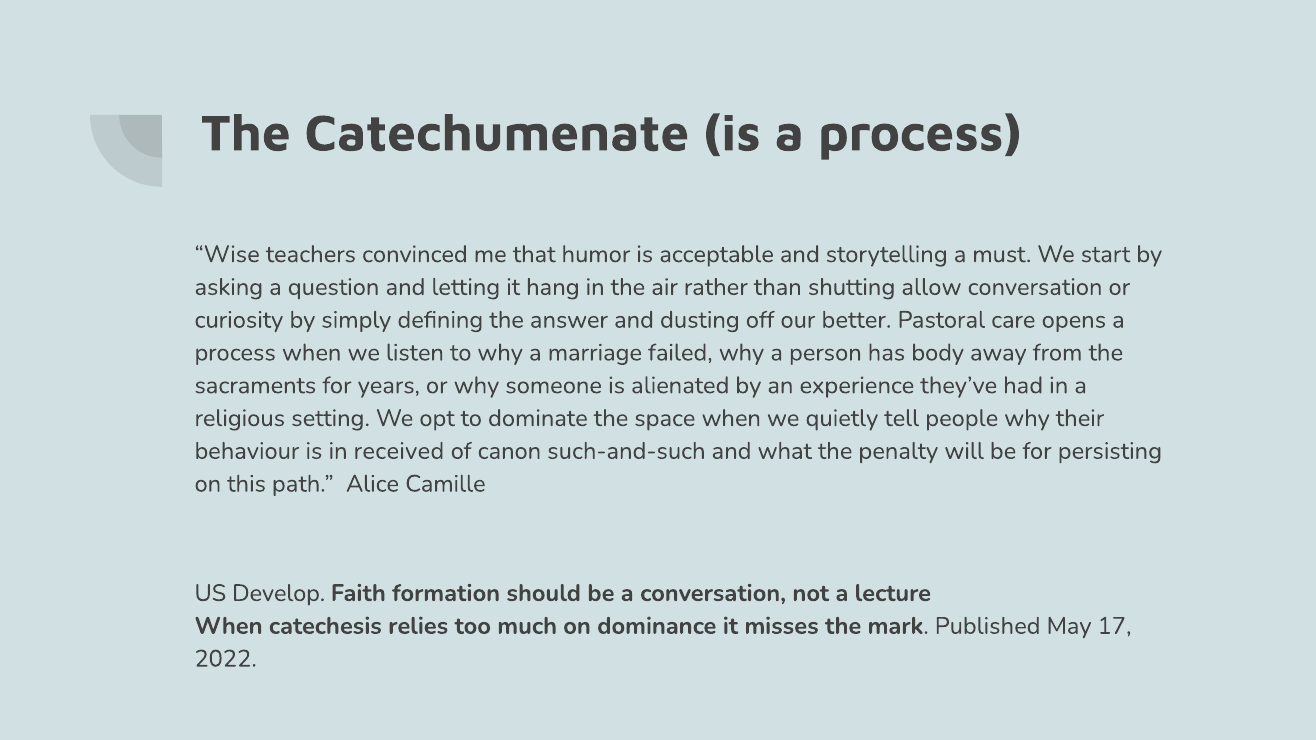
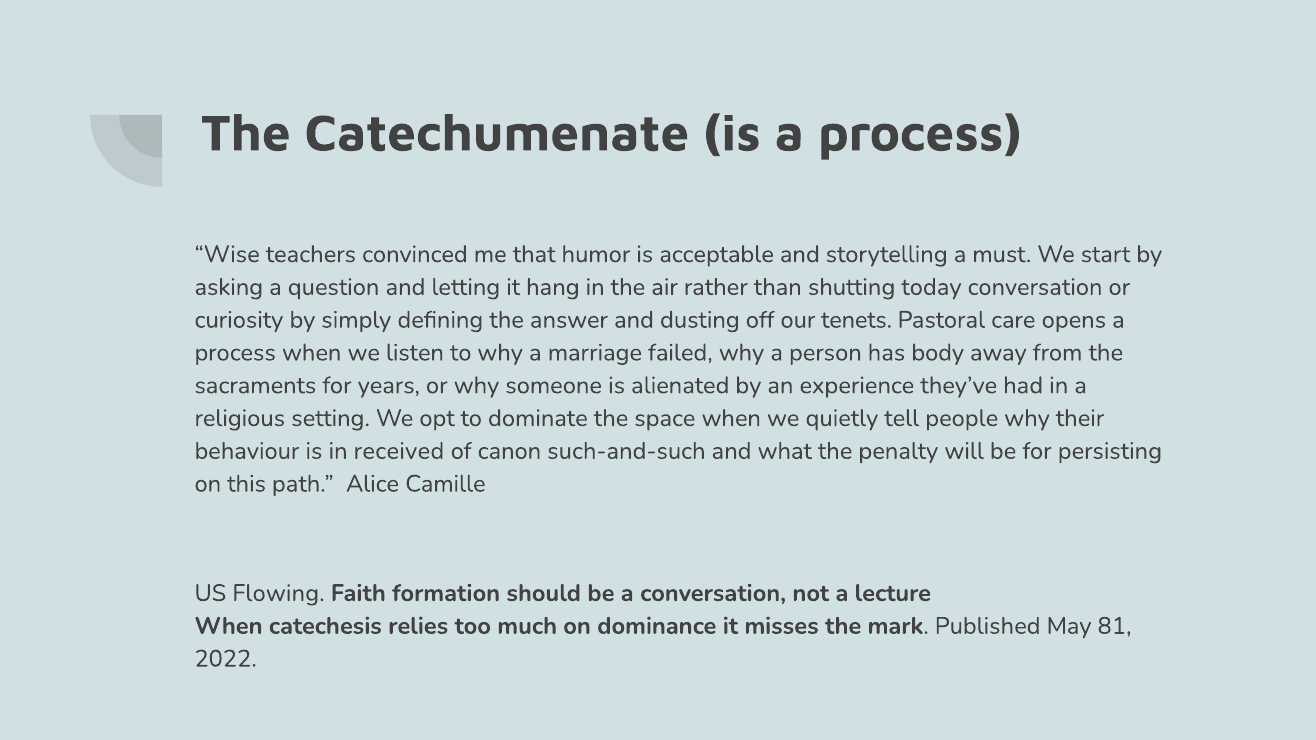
allow: allow -> today (931, 287)
better: better -> tenets (857, 320)
Develop: Develop -> Flowing (278, 593)
17: 17 -> 81 (1114, 626)
